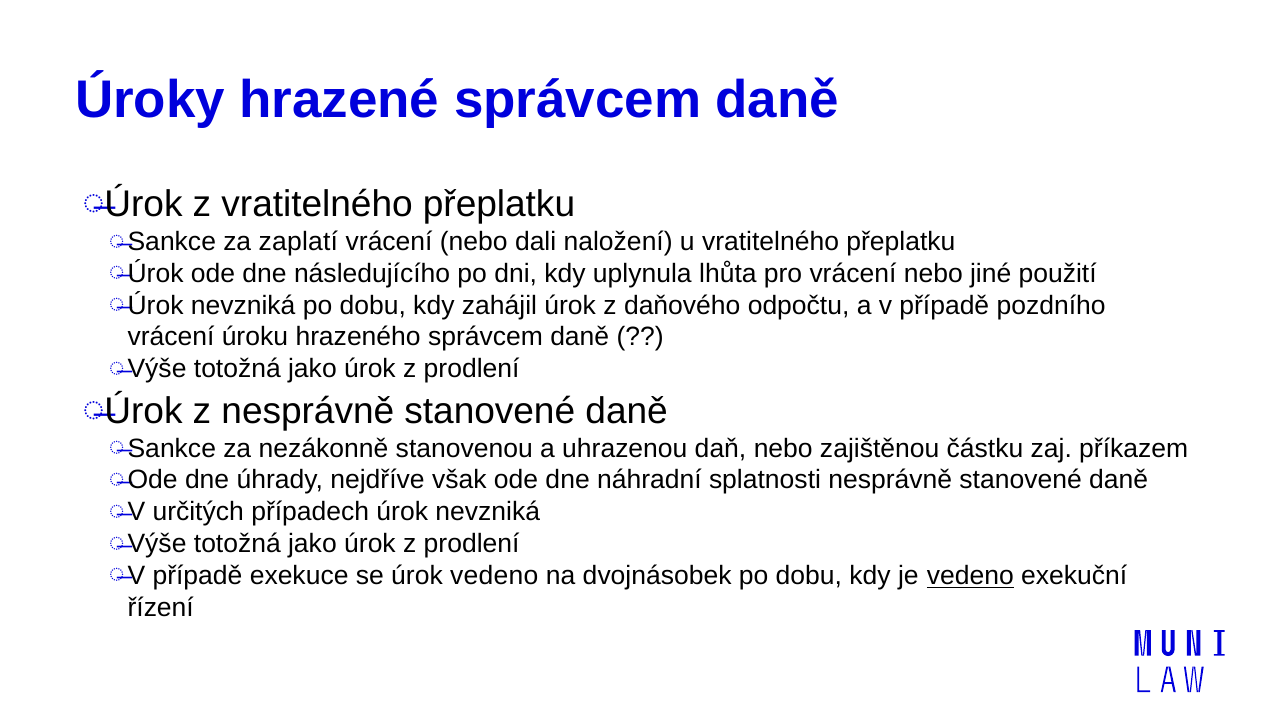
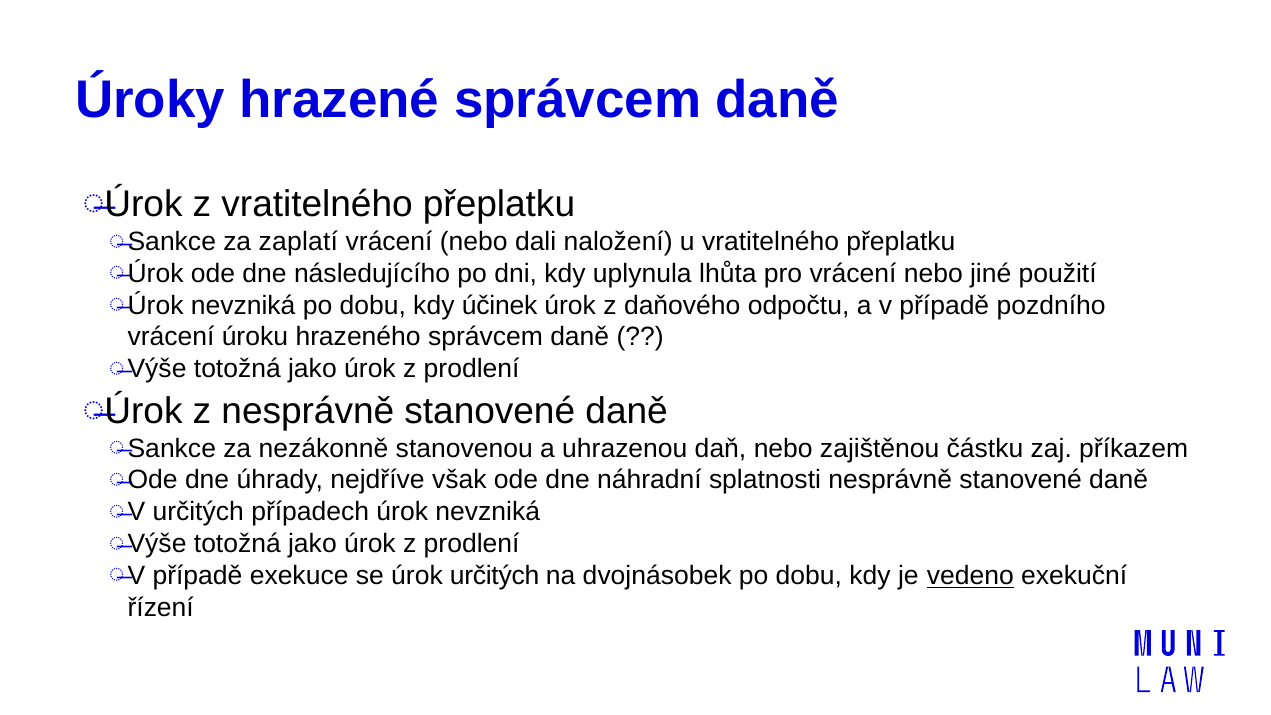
zahájil: zahájil -> účinek (500, 305)
úrok vedeno: vedeno -> určitých (495, 576)
